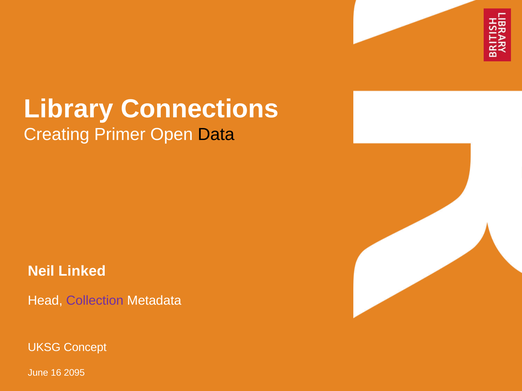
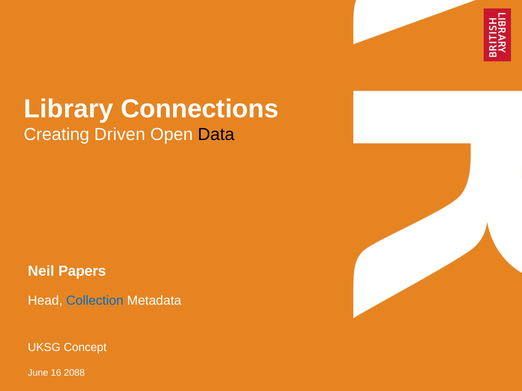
Primer: Primer -> Driven (120, 135)
Linked: Linked -> Papers (82, 272)
Collection colour: purple -> blue (95, 301)
2095: 2095 -> 2088 (74, 373)
